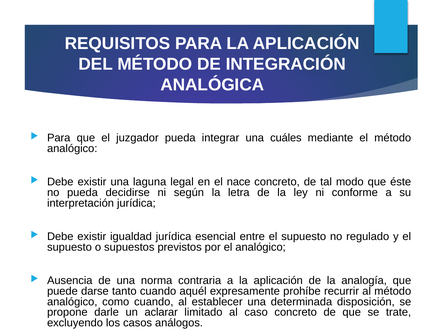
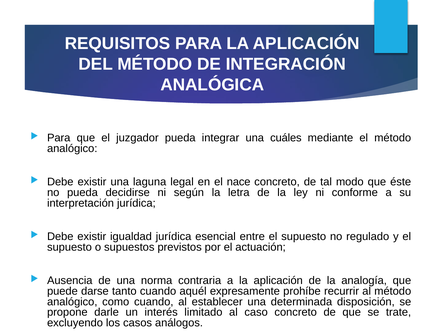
el analógico: analógico -> actuación (261, 247)
aclarar: aclarar -> interés (161, 313)
